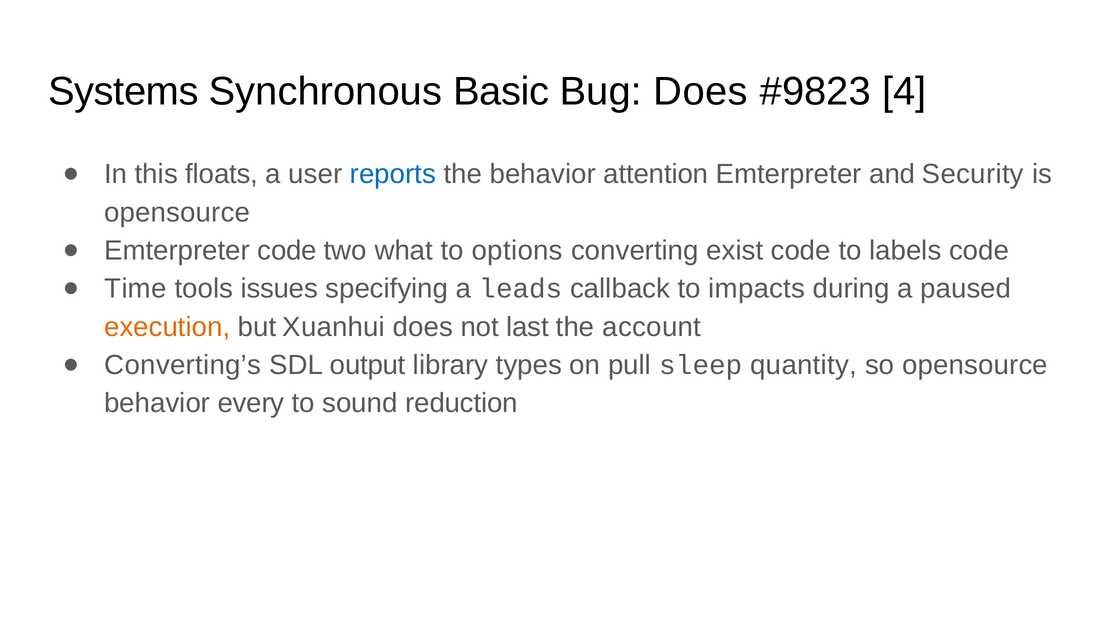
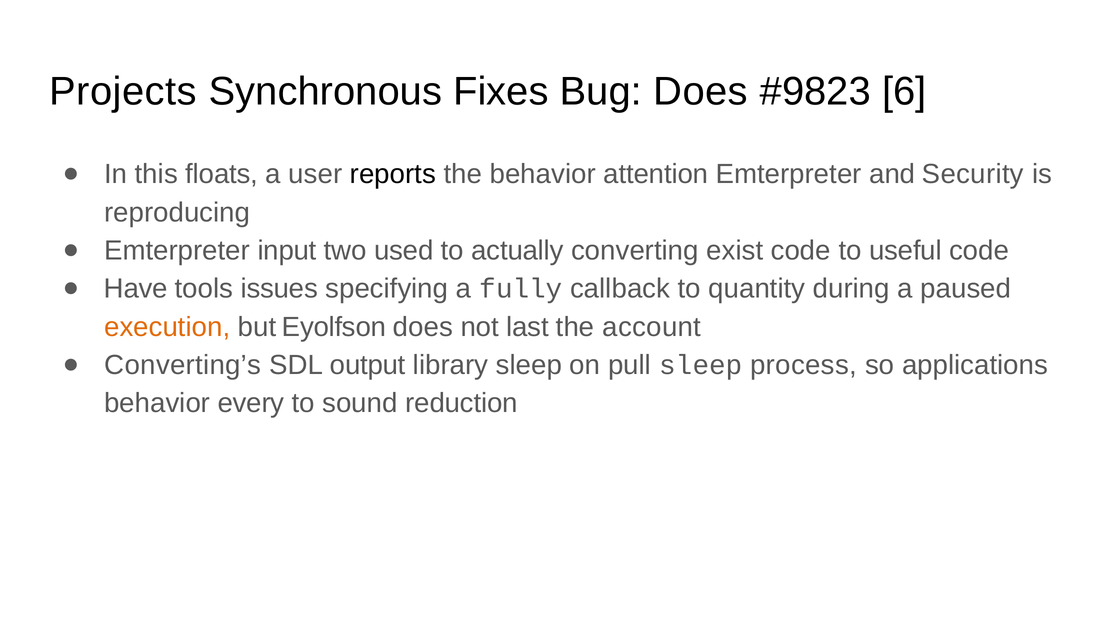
Systems: Systems -> Projects (123, 92)
Basic: Basic -> Fixes (501, 92)
4: 4 -> 6 (904, 92)
reports colour: blue -> black (393, 174)
opensource: opensource -> reproducing (177, 212)
Emterpreter code: code -> input (287, 250)
what: what -> used (404, 250)
options: options -> actually (517, 250)
labels: labels -> useful (905, 250)
Time: Time -> Have (136, 289)
leads: leads -> fully (521, 289)
impacts: impacts -> quantity (757, 289)
Xuanhui: Xuanhui -> Eyolfson (334, 327)
library types: types -> sleep (529, 365)
quantity: quantity -> process (804, 365)
so opensource: opensource -> applications (975, 365)
